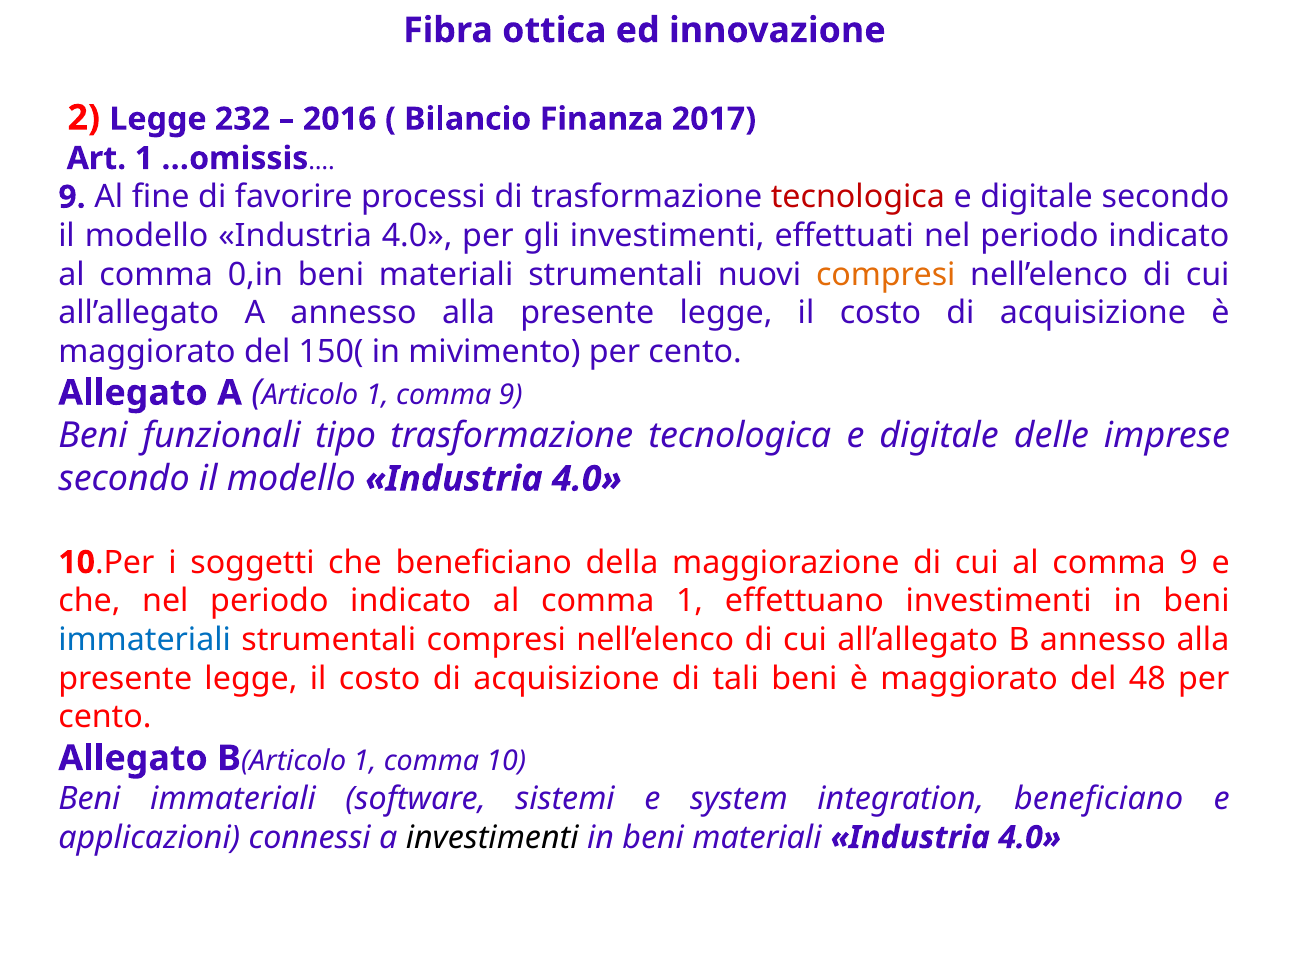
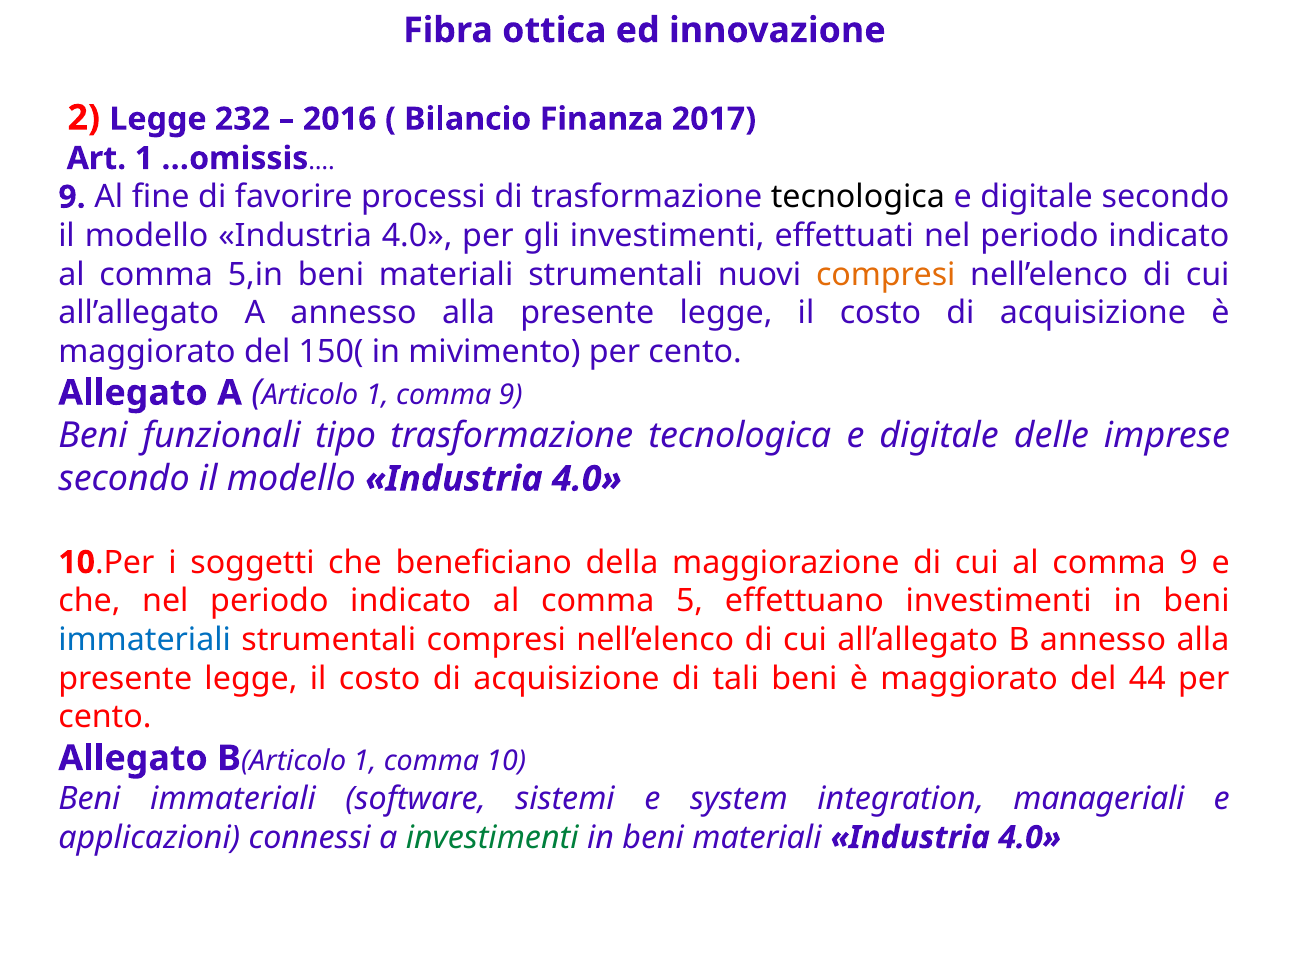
tecnologica colour: red -> black (858, 197)
0,in: 0,in -> 5,in (255, 274)
comma 1: 1 -> 5 (690, 601)
48: 48 -> 44 (1147, 678)
integration beneficiano: beneficiano -> manageriali (1099, 799)
investimenti colour: black -> green (492, 837)
